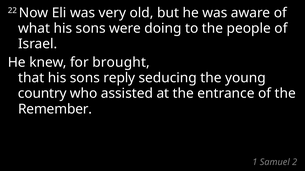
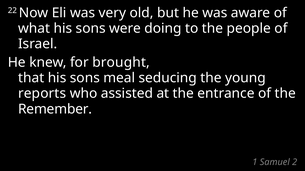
reply: reply -> meal (119, 78)
country: country -> reports (42, 94)
